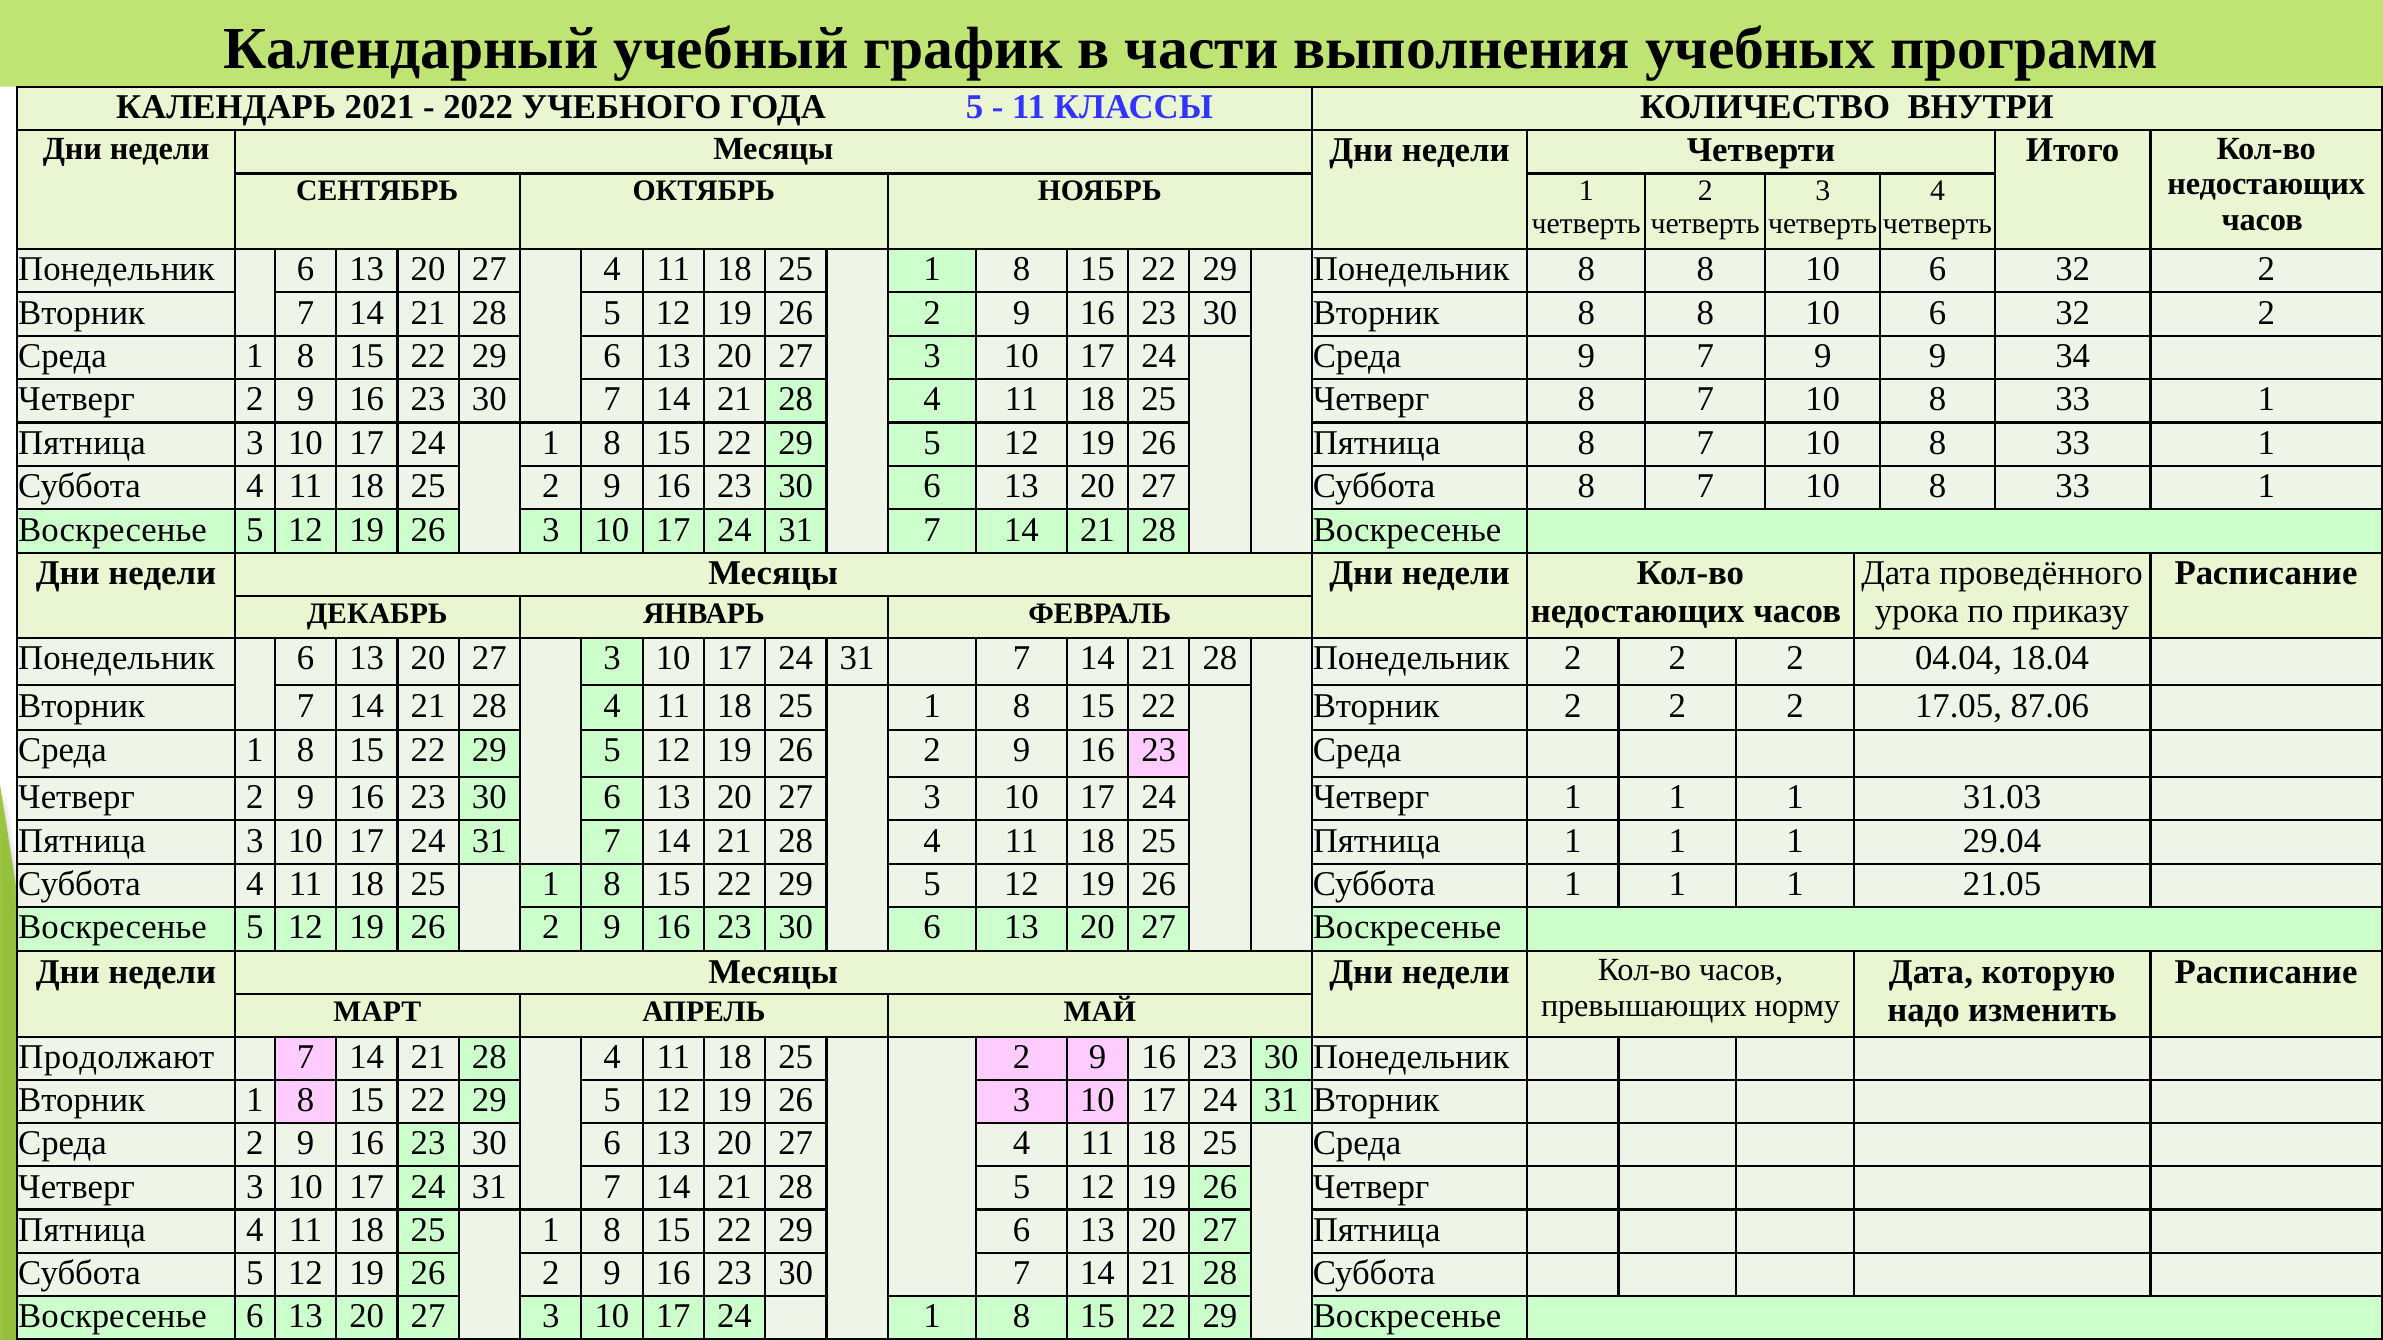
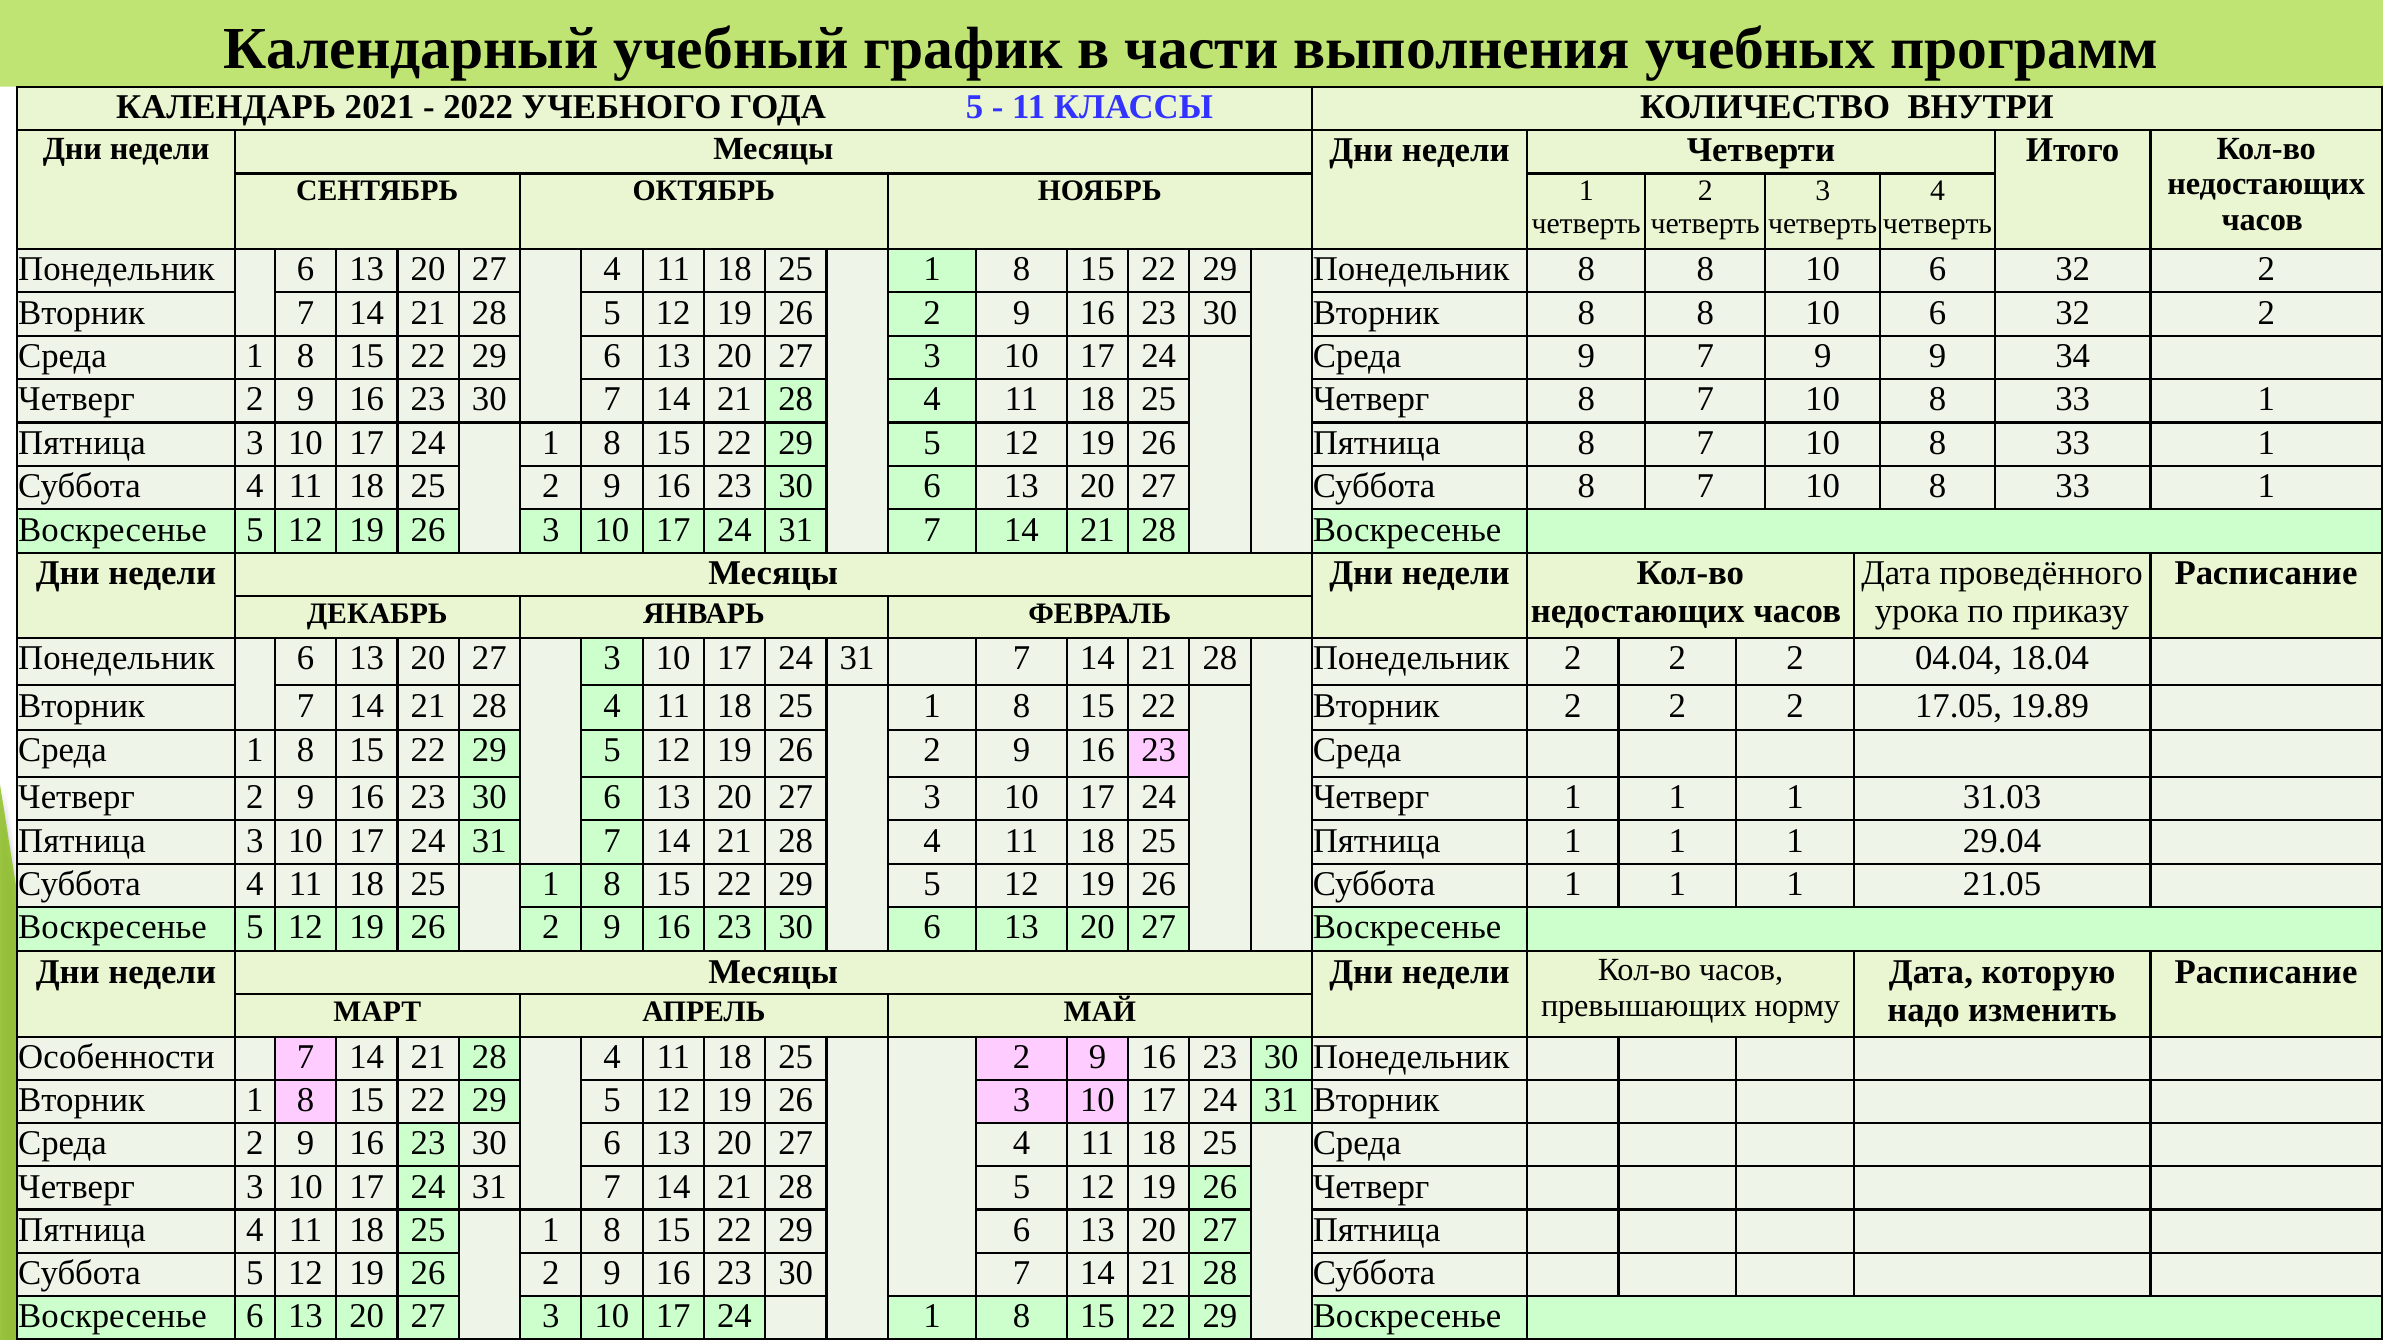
87.06: 87.06 -> 19.89 (2050, 706)
Продолжают: Продолжают -> Особенности (116, 1057)
